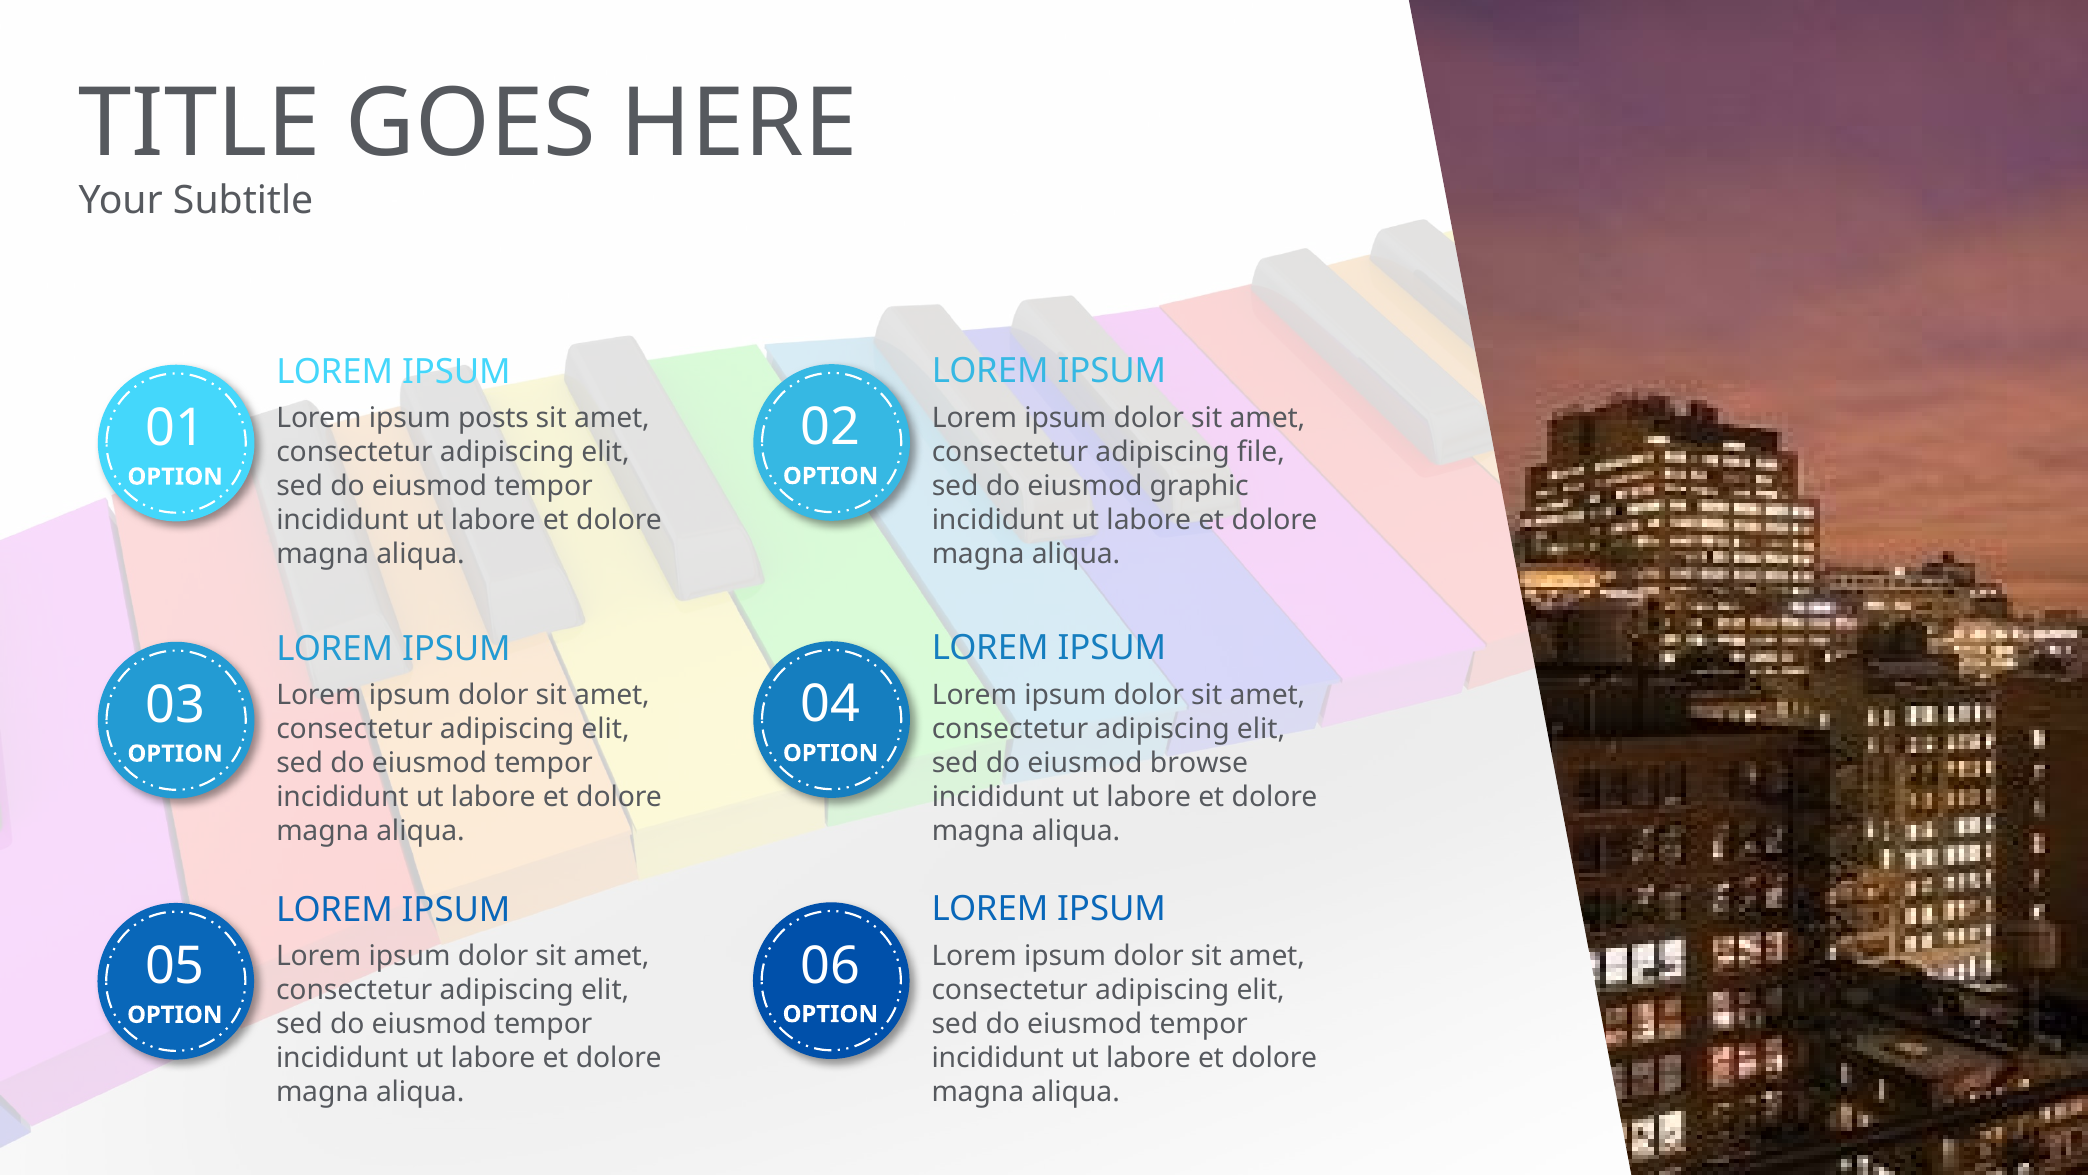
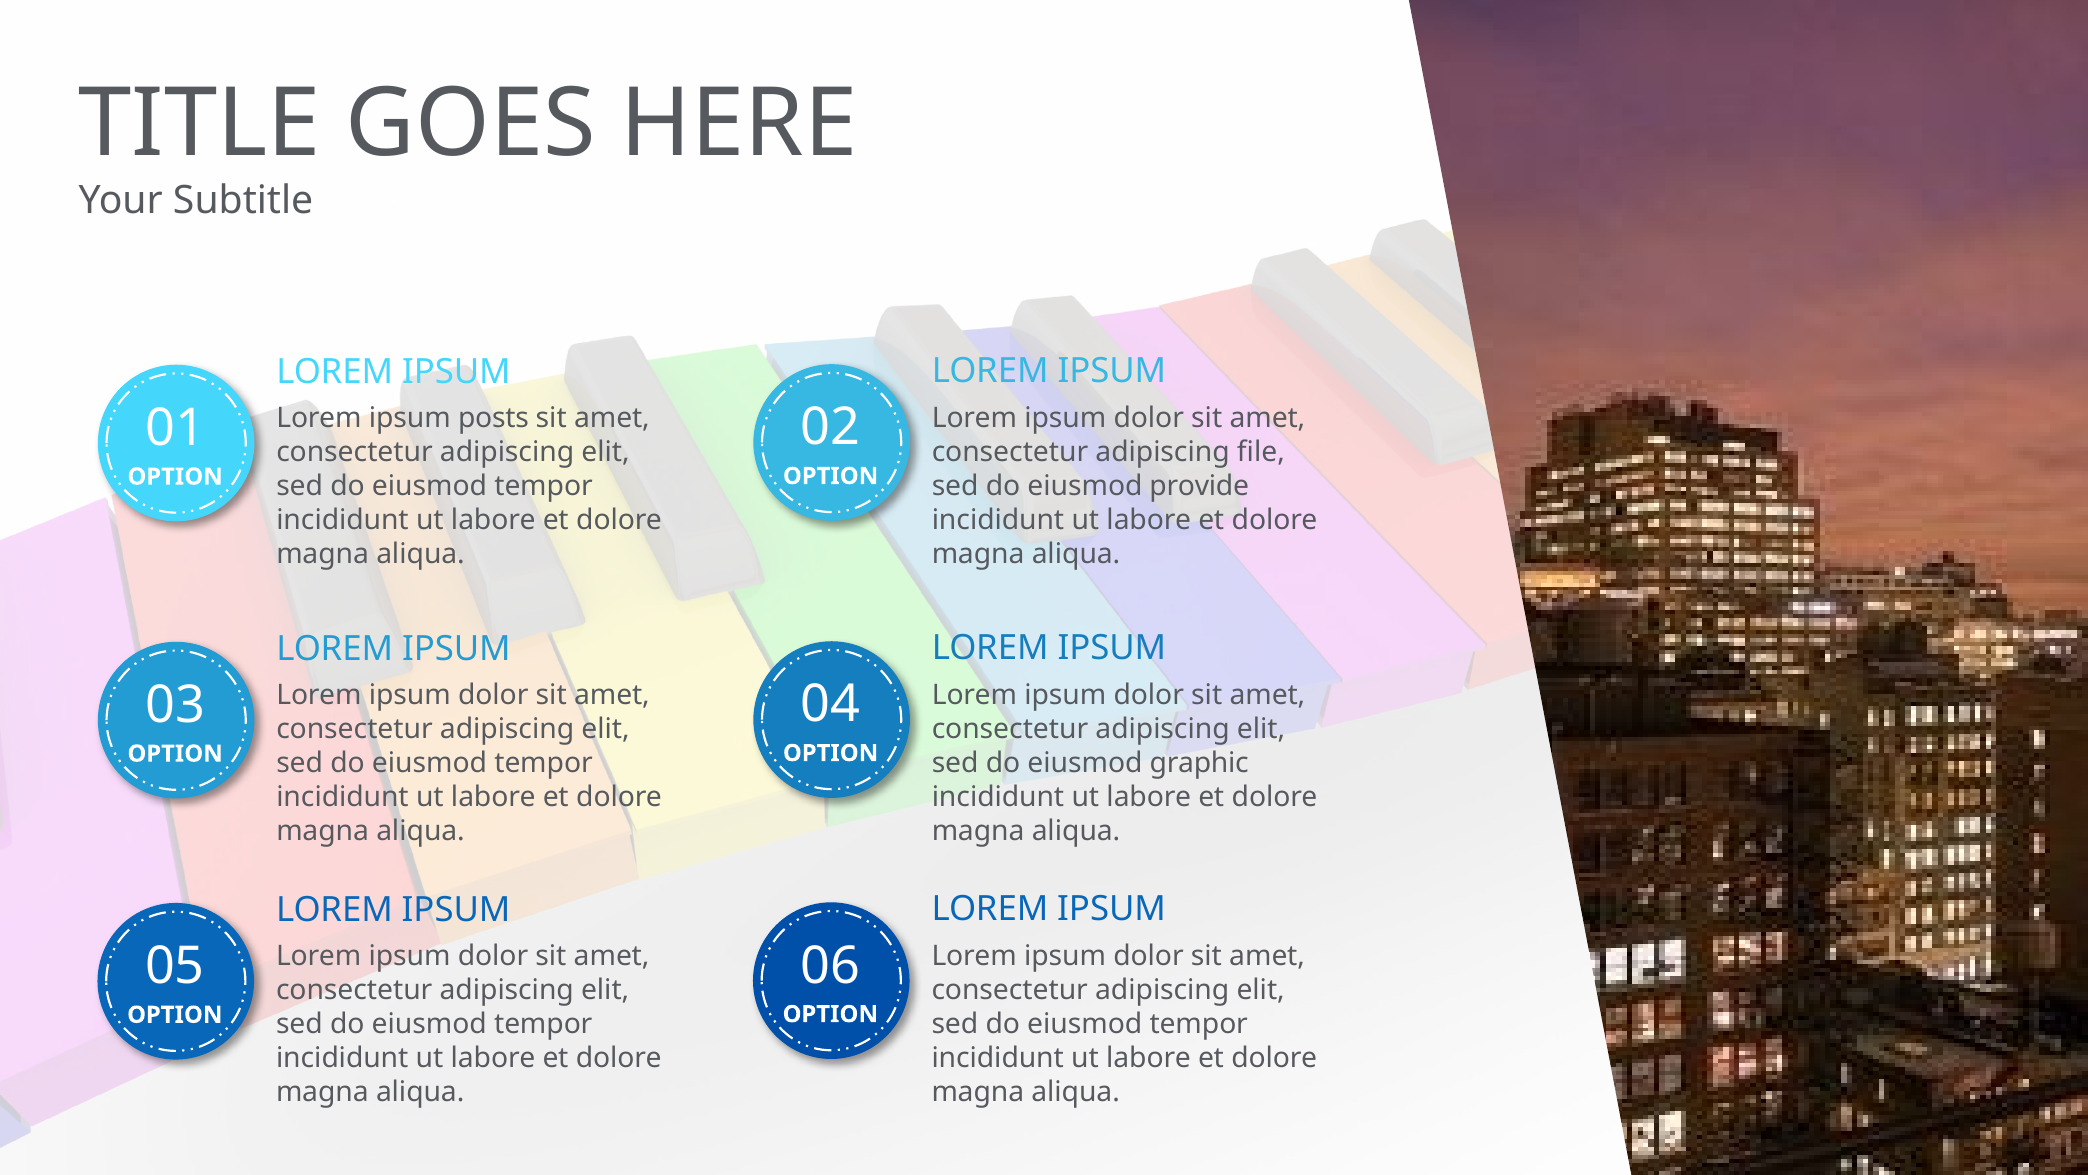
graphic: graphic -> provide (1199, 485)
browse: browse -> graphic (1199, 762)
